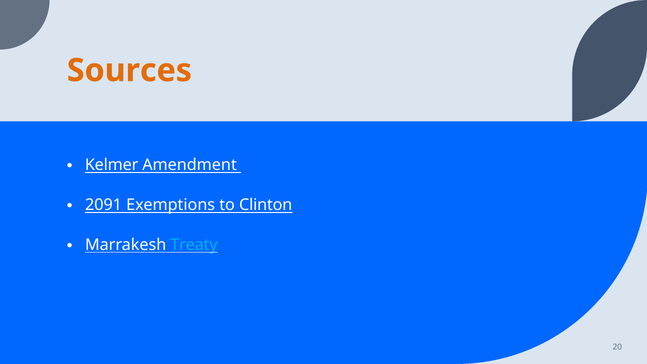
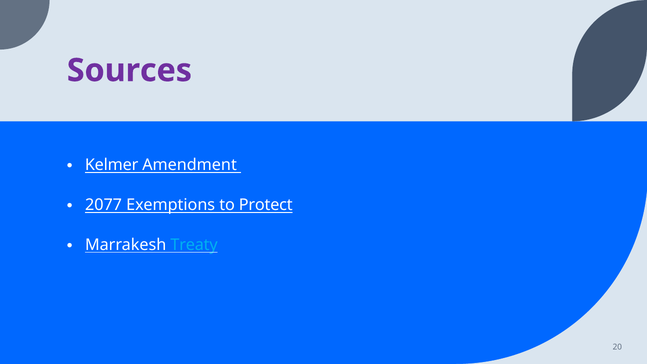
Sources colour: orange -> purple (129, 70)
2091: 2091 -> 2077 (104, 205)
Clinton: Clinton -> Protect (266, 205)
